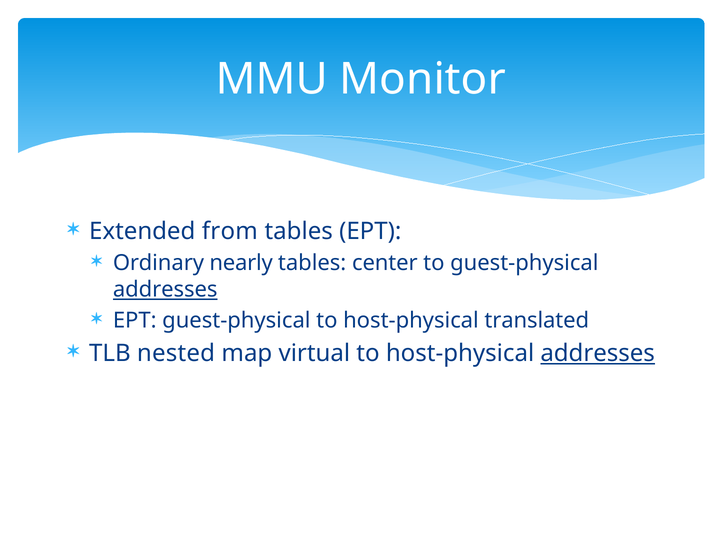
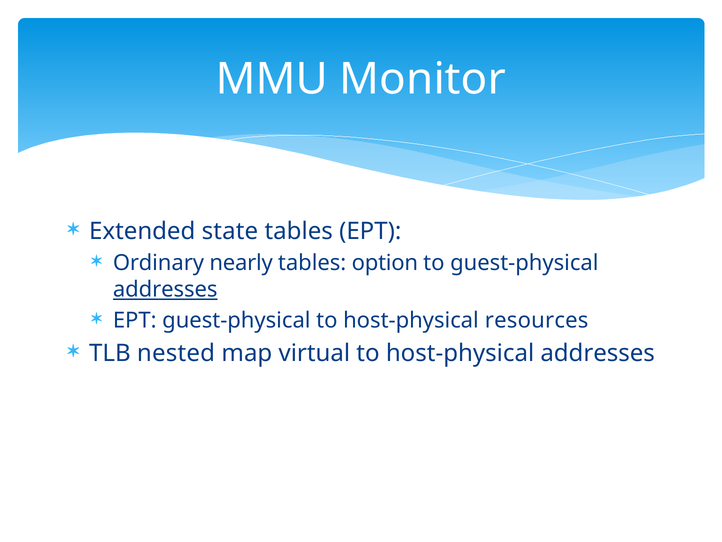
from: from -> state (230, 231)
center: center -> option (385, 263)
translated: translated -> resources (537, 320)
addresses underline: present -> none (598, 353)
